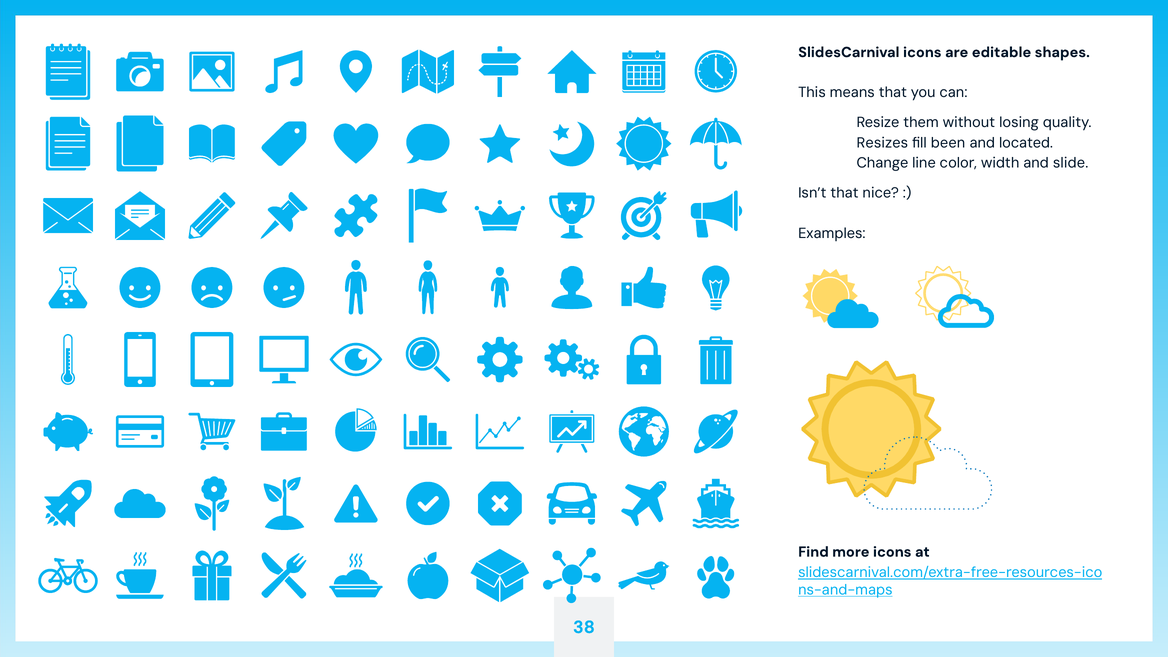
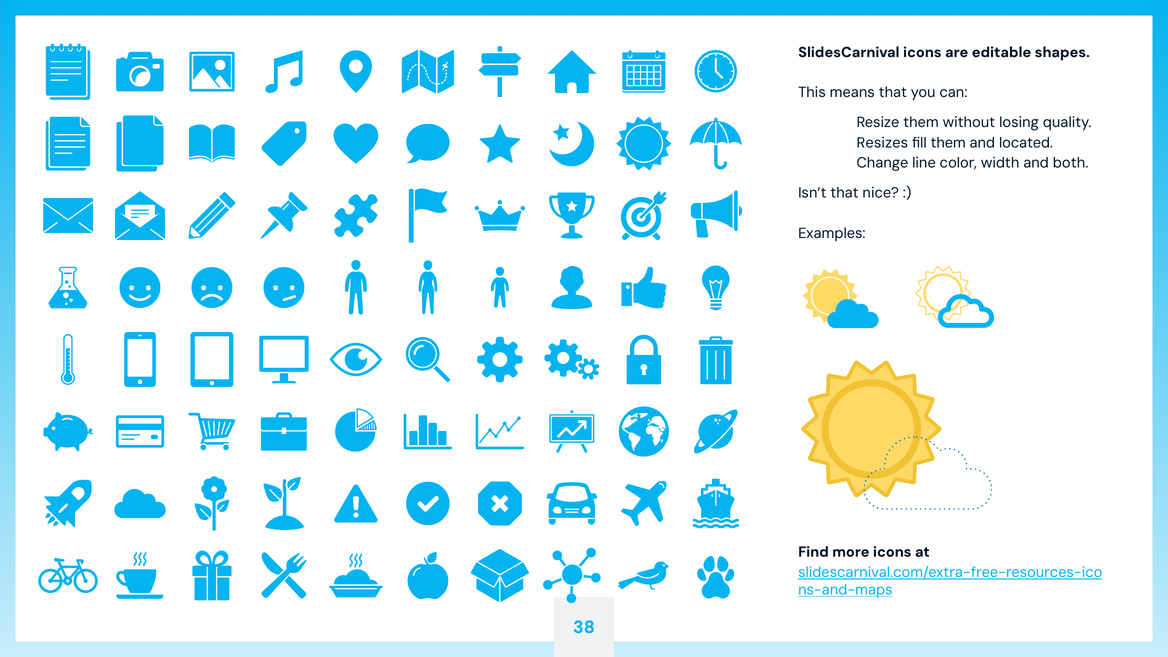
fill been: been -> them (948, 143)
slide: slide -> both (1071, 163)
